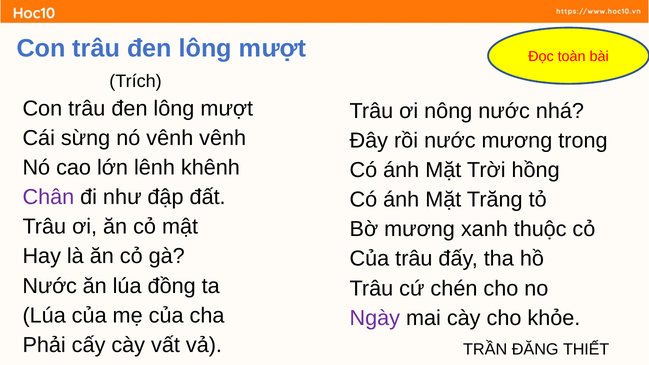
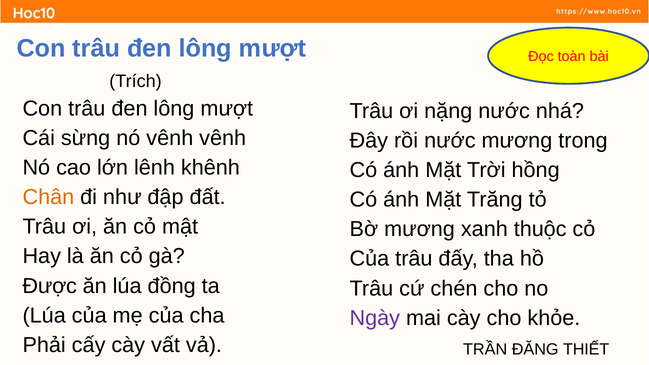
nông: nông -> nặng (448, 111)
Chân colour: purple -> orange (48, 197)
Nước: Nước -> Được (50, 286)
